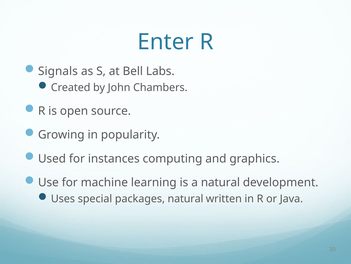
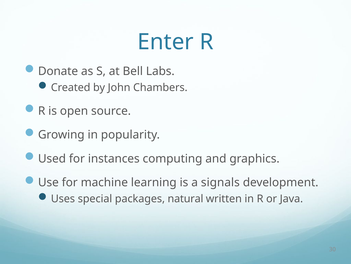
Signals: Signals -> Donate (58, 71)
a natural: natural -> signals (220, 182)
